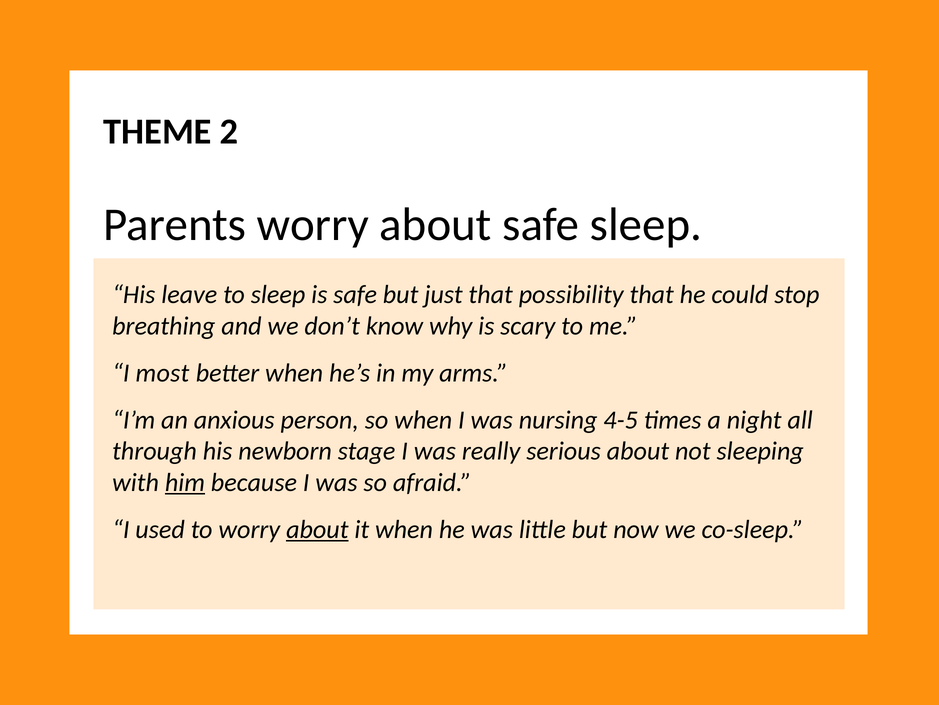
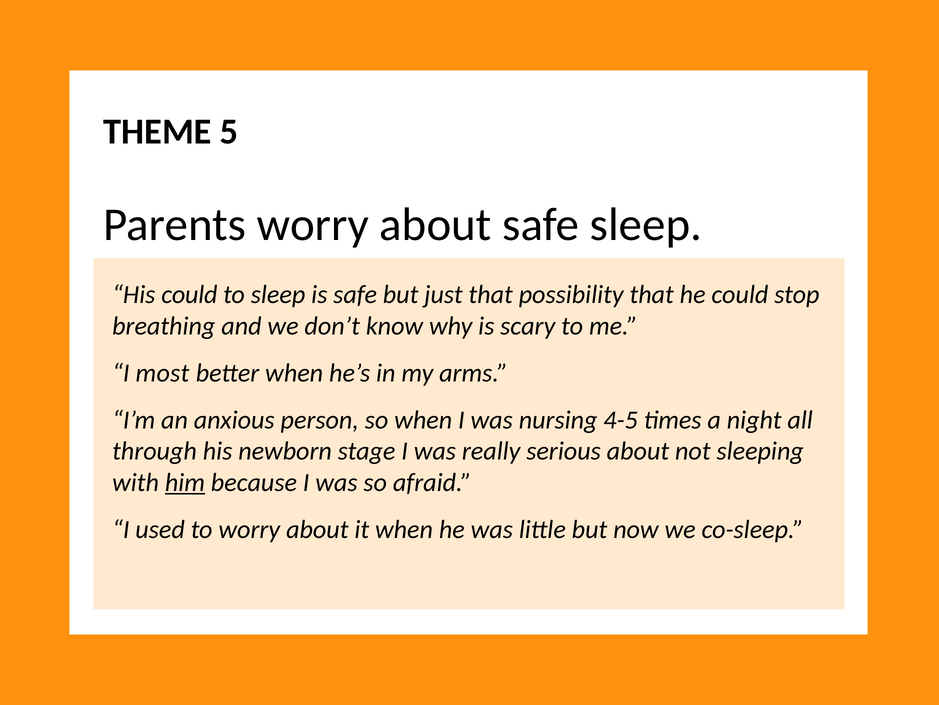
2: 2 -> 5 (229, 132)
His leave: leave -> could (189, 294)
about underline: present -> none (317, 529)
